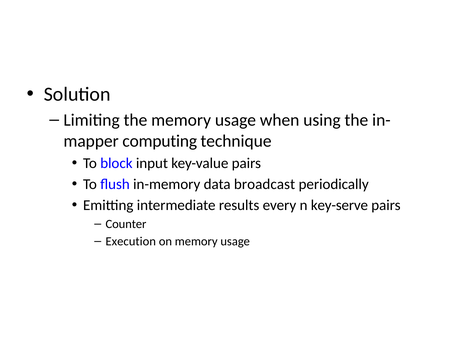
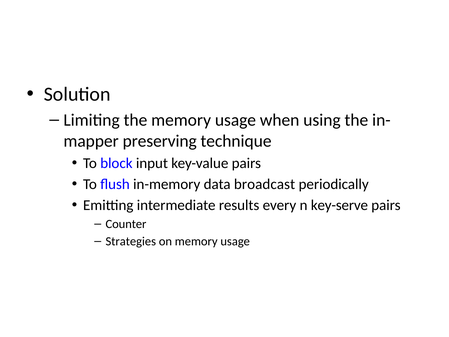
computing: computing -> preserving (160, 141)
Execution: Execution -> Strategies (131, 241)
